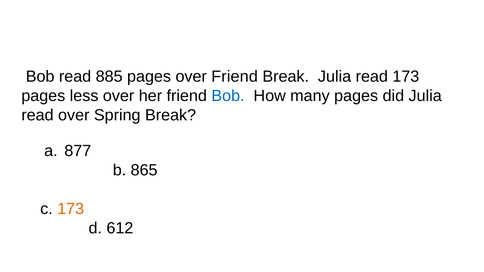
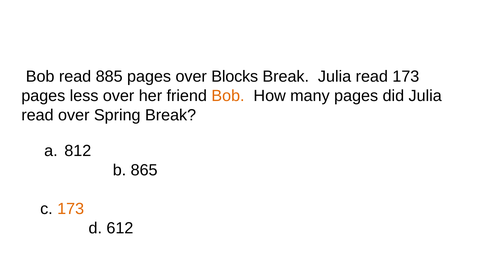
over Friend: Friend -> Blocks (235, 77)
Bob colour: blue -> orange (228, 96)
877: 877 -> 812 (78, 151)
